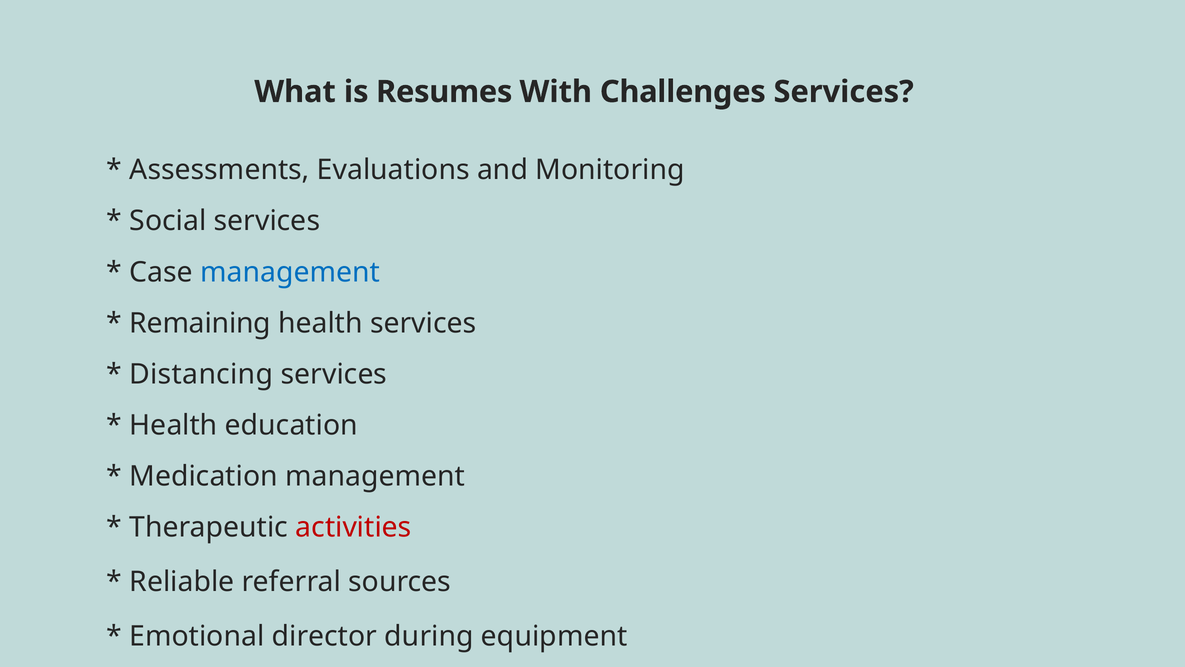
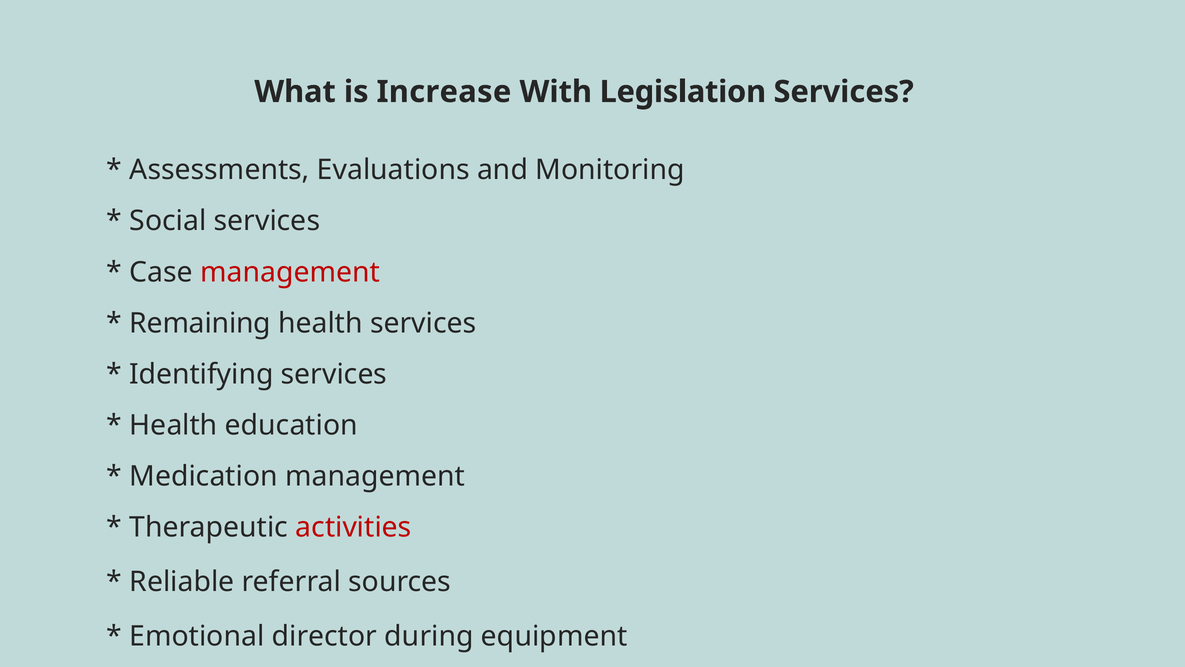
Resumes: Resumes -> Increase (444, 92)
Challenges: Challenges -> Legislation (683, 92)
management colour: blue -> red (290, 272)
Distancing: Distancing -> Identifying (201, 374)
